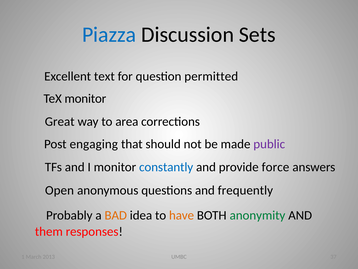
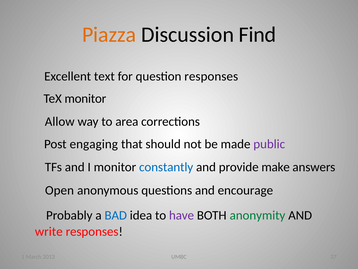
Piazza colour: blue -> orange (109, 35)
Sets: Sets -> Find (257, 35)
question permitted: permitted -> responses (211, 76)
Great: Great -> Allow (60, 121)
force: force -> make (276, 167)
frequently: frequently -> encourage (245, 190)
BAD colour: orange -> blue (116, 215)
have colour: orange -> purple (182, 215)
them: them -> write (49, 231)
